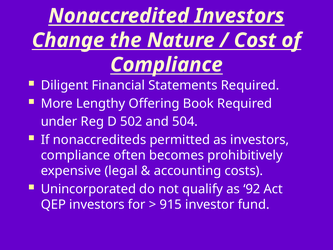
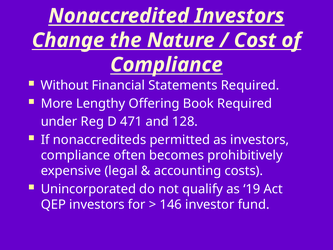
Diligent: Diligent -> Without (65, 85)
502: 502 -> 471 (131, 122)
504: 504 -> 128 (185, 122)
92: 92 -> 19 (252, 189)
915: 915 -> 146 (171, 204)
